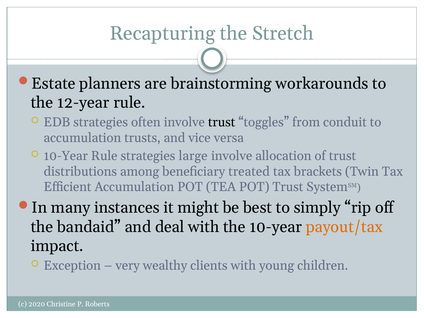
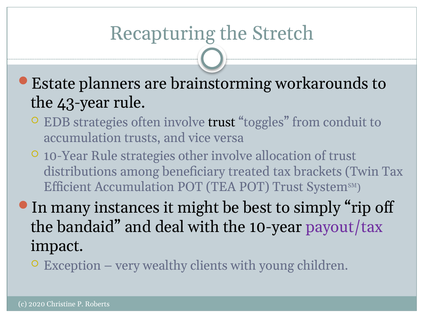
12-year: 12-year -> 43-year (83, 103)
large: large -> other (193, 156)
payout/tax colour: orange -> purple (344, 227)
